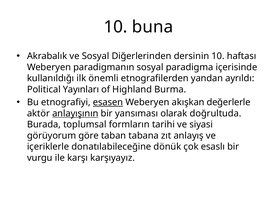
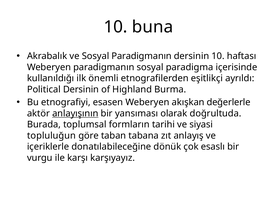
Sosyal Diğerlerinden: Diğerlerinden -> Paradigmanın (142, 56)
yandan: yandan -> eşitlikçi (207, 78)
Political Yayınları: Yayınları -> Dersinin (81, 89)
esasen underline: present -> none (108, 102)
görüyorum: görüyorum -> topluluğun (52, 135)
